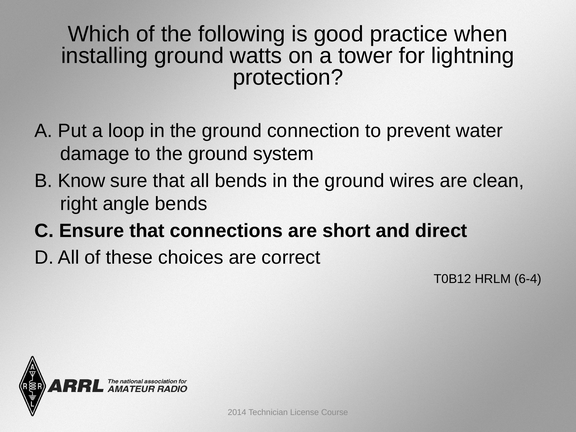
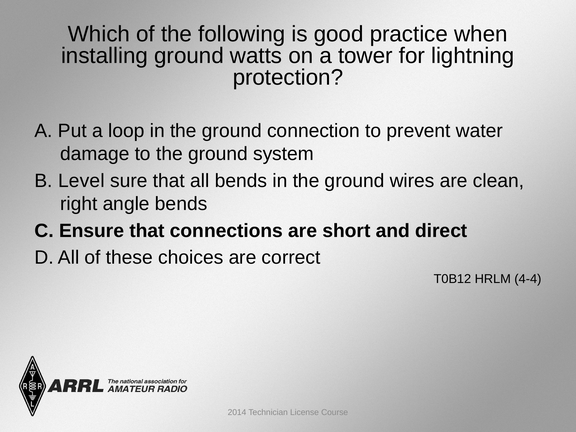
Know: Know -> Level (81, 181)
6-4: 6-4 -> 4-4 (528, 279)
